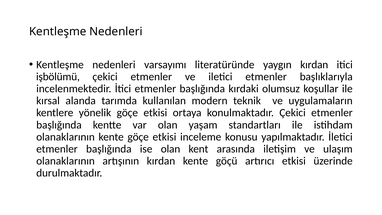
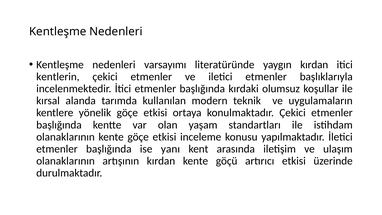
işbölümü: işbölümü -> kentlerin (58, 77)
ise olan: olan -> yanı (170, 149)
